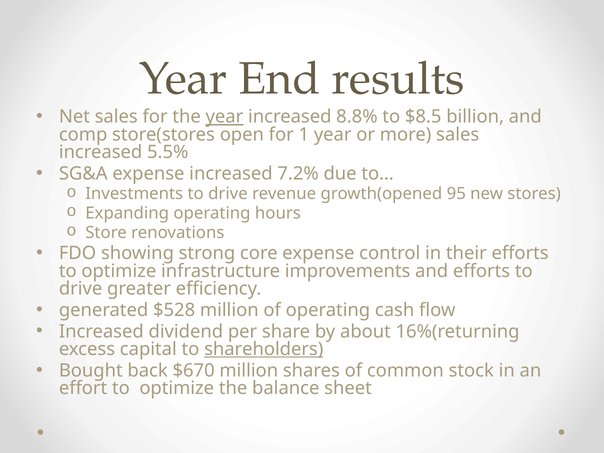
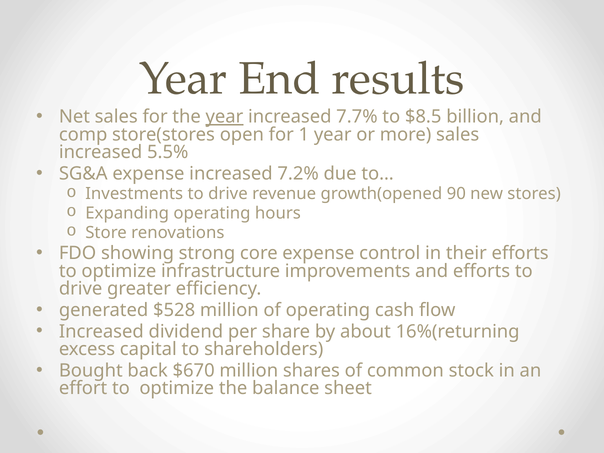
8.8%: 8.8% -> 7.7% (357, 117)
95: 95 -> 90 (456, 194)
shareholders underline: present -> none (264, 349)
